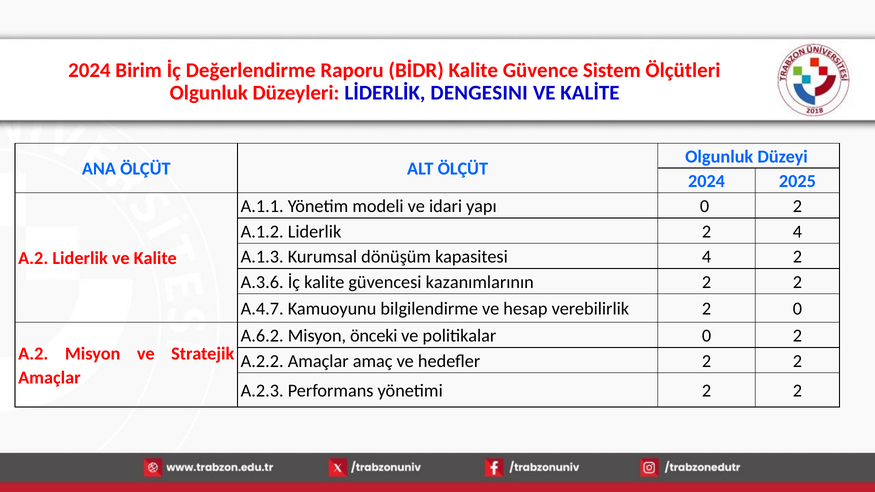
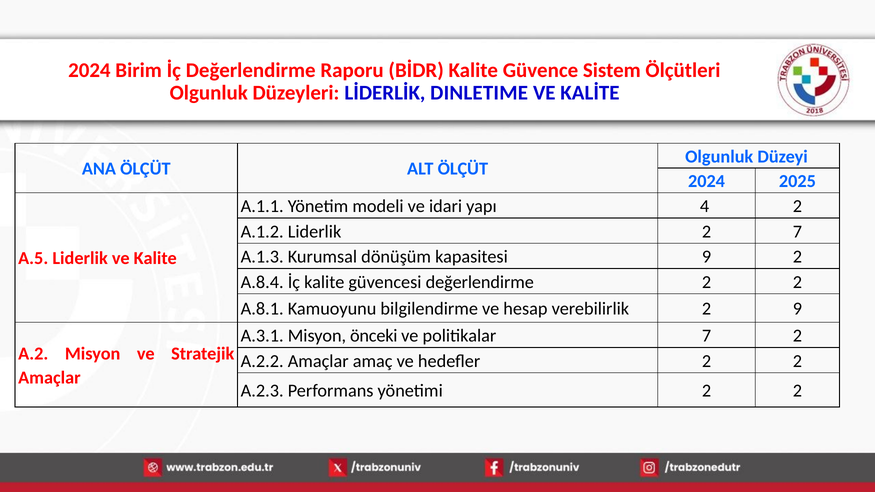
DENGESINI: DENGESINI -> DINLETIME (479, 93)
yapı 0: 0 -> 4 (704, 206)
2 4: 4 -> 7 (797, 232)
kapasitesi 4: 4 -> 9 (707, 257)
A.2: A.2 -> A.5 (33, 258)
A.3.6: A.3.6 -> A.8.4 (262, 282)
güvencesi kazanımlarının: kazanımlarının -> değerlendirme (480, 282)
A.4.7: A.4.7 -> A.8.1 (262, 309)
2 0: 0 -> 9 (797, 309)
A.6.2: A.6.2 -> A.3.1 (262, 336)
politikalar 0: 0 -> 7 (707, 336)
